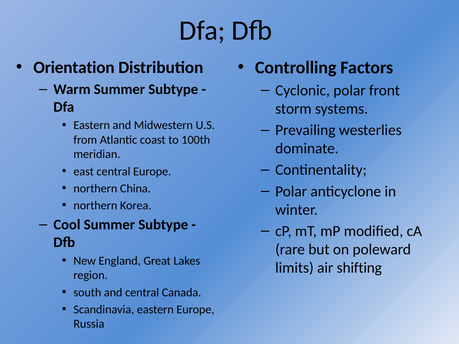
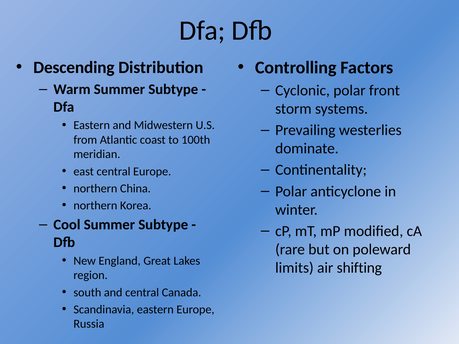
Orientation: Orientation -> Descending (74, 67)
